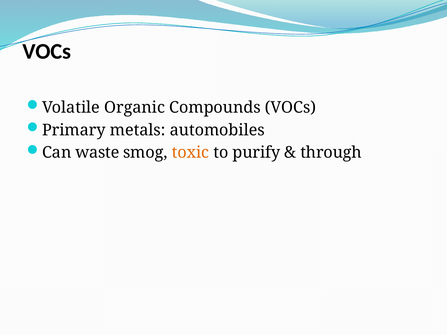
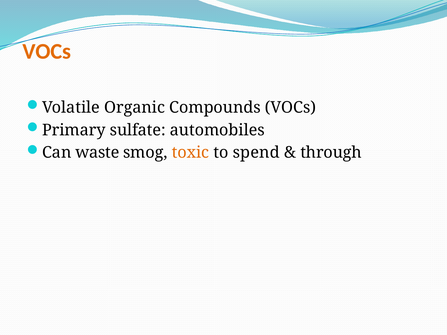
VOCs colour: black -> orange (47, 52)
metals: metals -> sulfate (138, 130)
purify: purify -> spend (256, 153)
